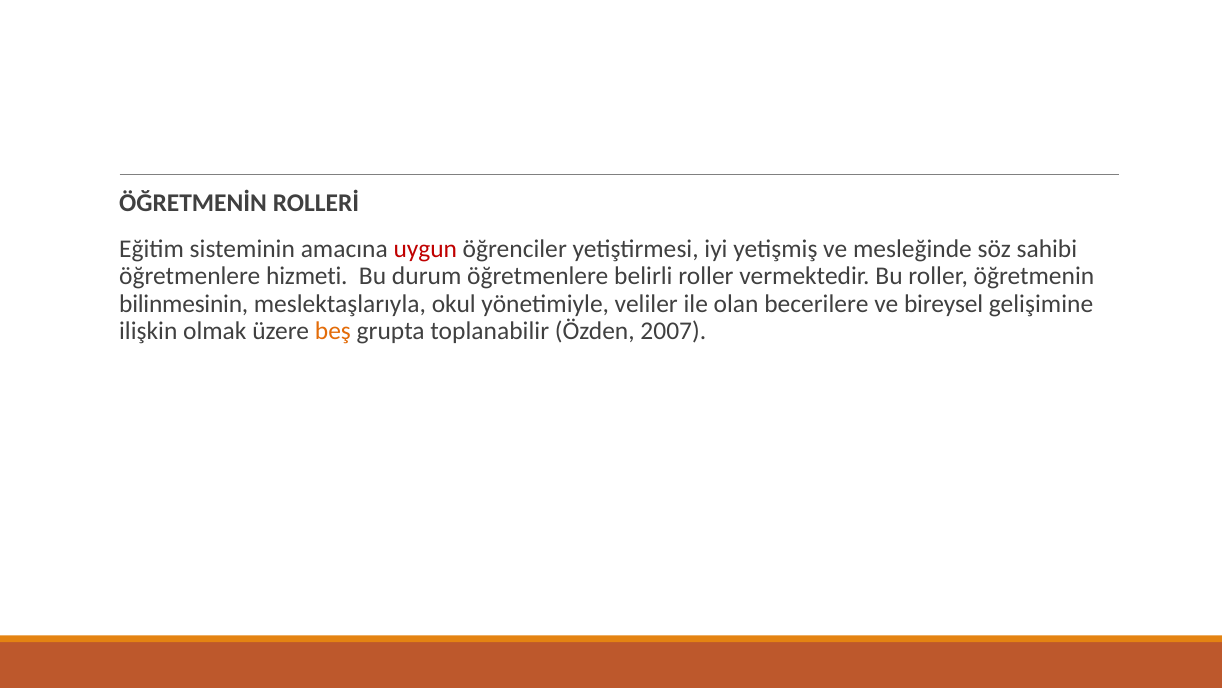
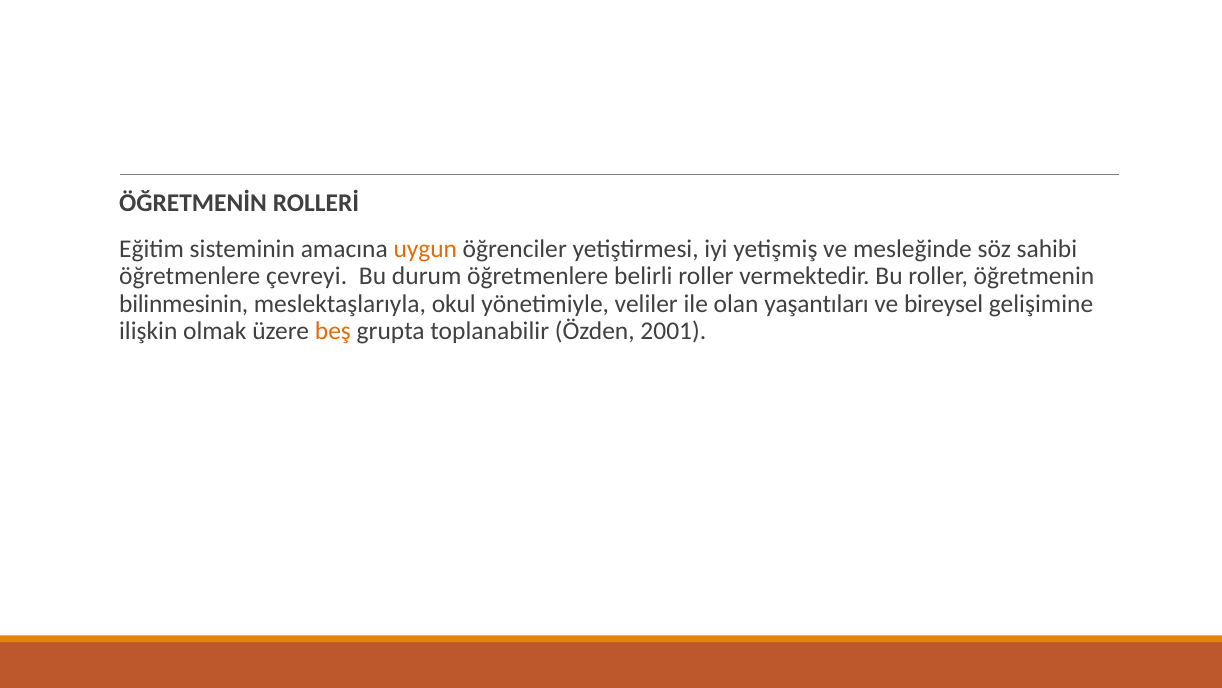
uygun colour: red -> orange (425, 249)
hizmeti: hizmeti -> çevreyi (307, 276)
becerilere: becerilere -> yaşantıları (817, 304)
2007: 2007 -> 2001 (673, 331)
